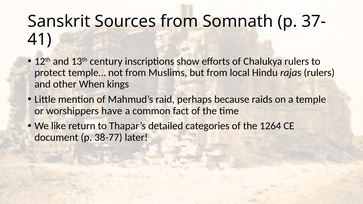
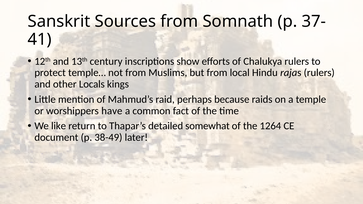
When: When -> Locals (92, 84)
categories: categories -> somewhat (208, 126)
38-77: 38-77 -> 38-49 (108, 138)
